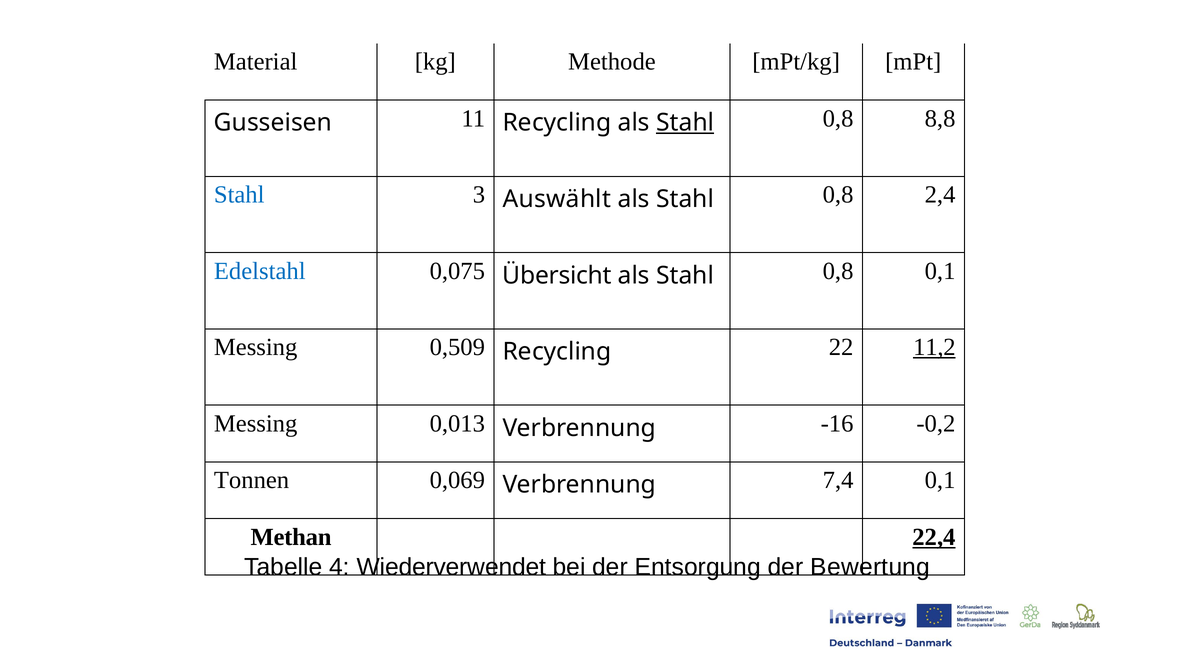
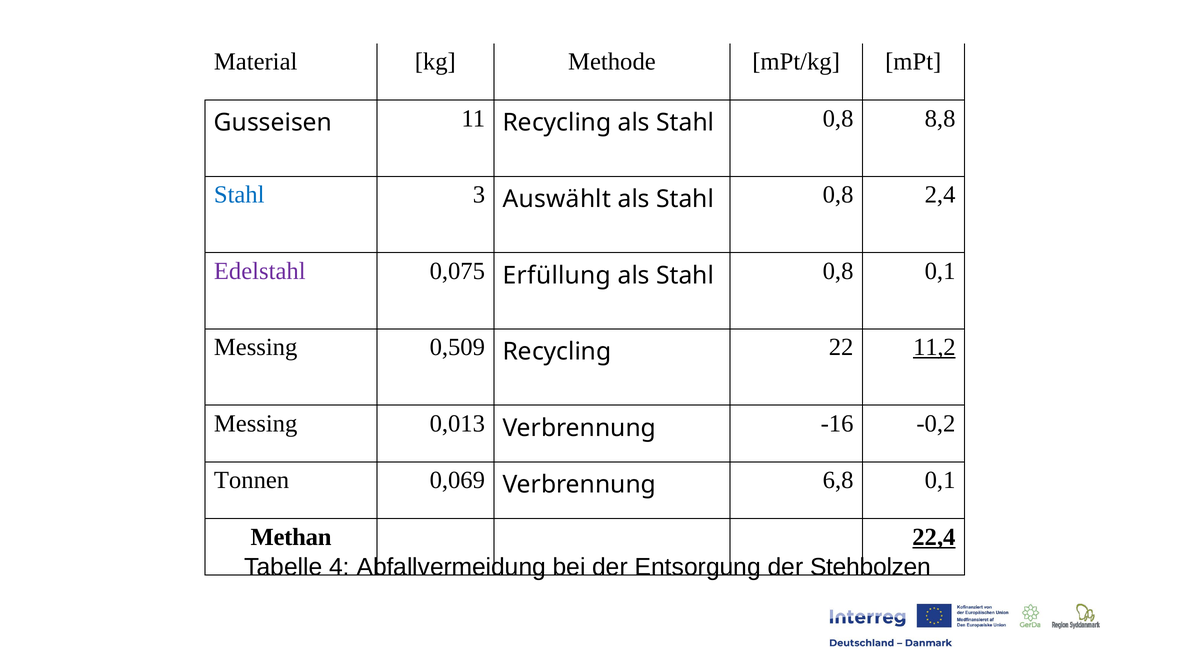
Stahl underline: present -> none (685, 123)
Edelstahl colour: blue -> purple (260, 271)
Übersicht: Übersicht -> Erfüllung (557, 275)
7,4: 7,4 -> 6,8 (838, 480)
Wiederverwendet: Wiederverwendet -> Abfallvermeidung (451, 567)
Bewertung: Bewertung -> Stehbolzen (871, 567)
